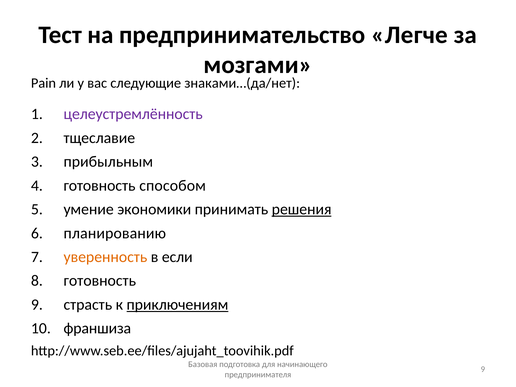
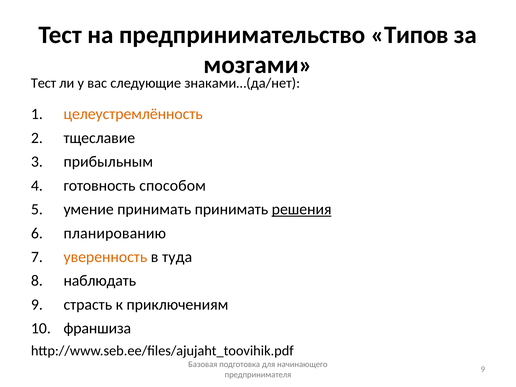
Легче: Легче -> Типов (410, 35)
Pain: Pain -> Тест (44, 83)
целеустремлённость colour: purple -> orange (133, 114)
умение экономики: экономики -> принимать (154, 209)
если: если -> туда (177, 257)
готовность: готовность -> наблюдать (100, 281)
приключениям underline: present -> none (177, 305)
